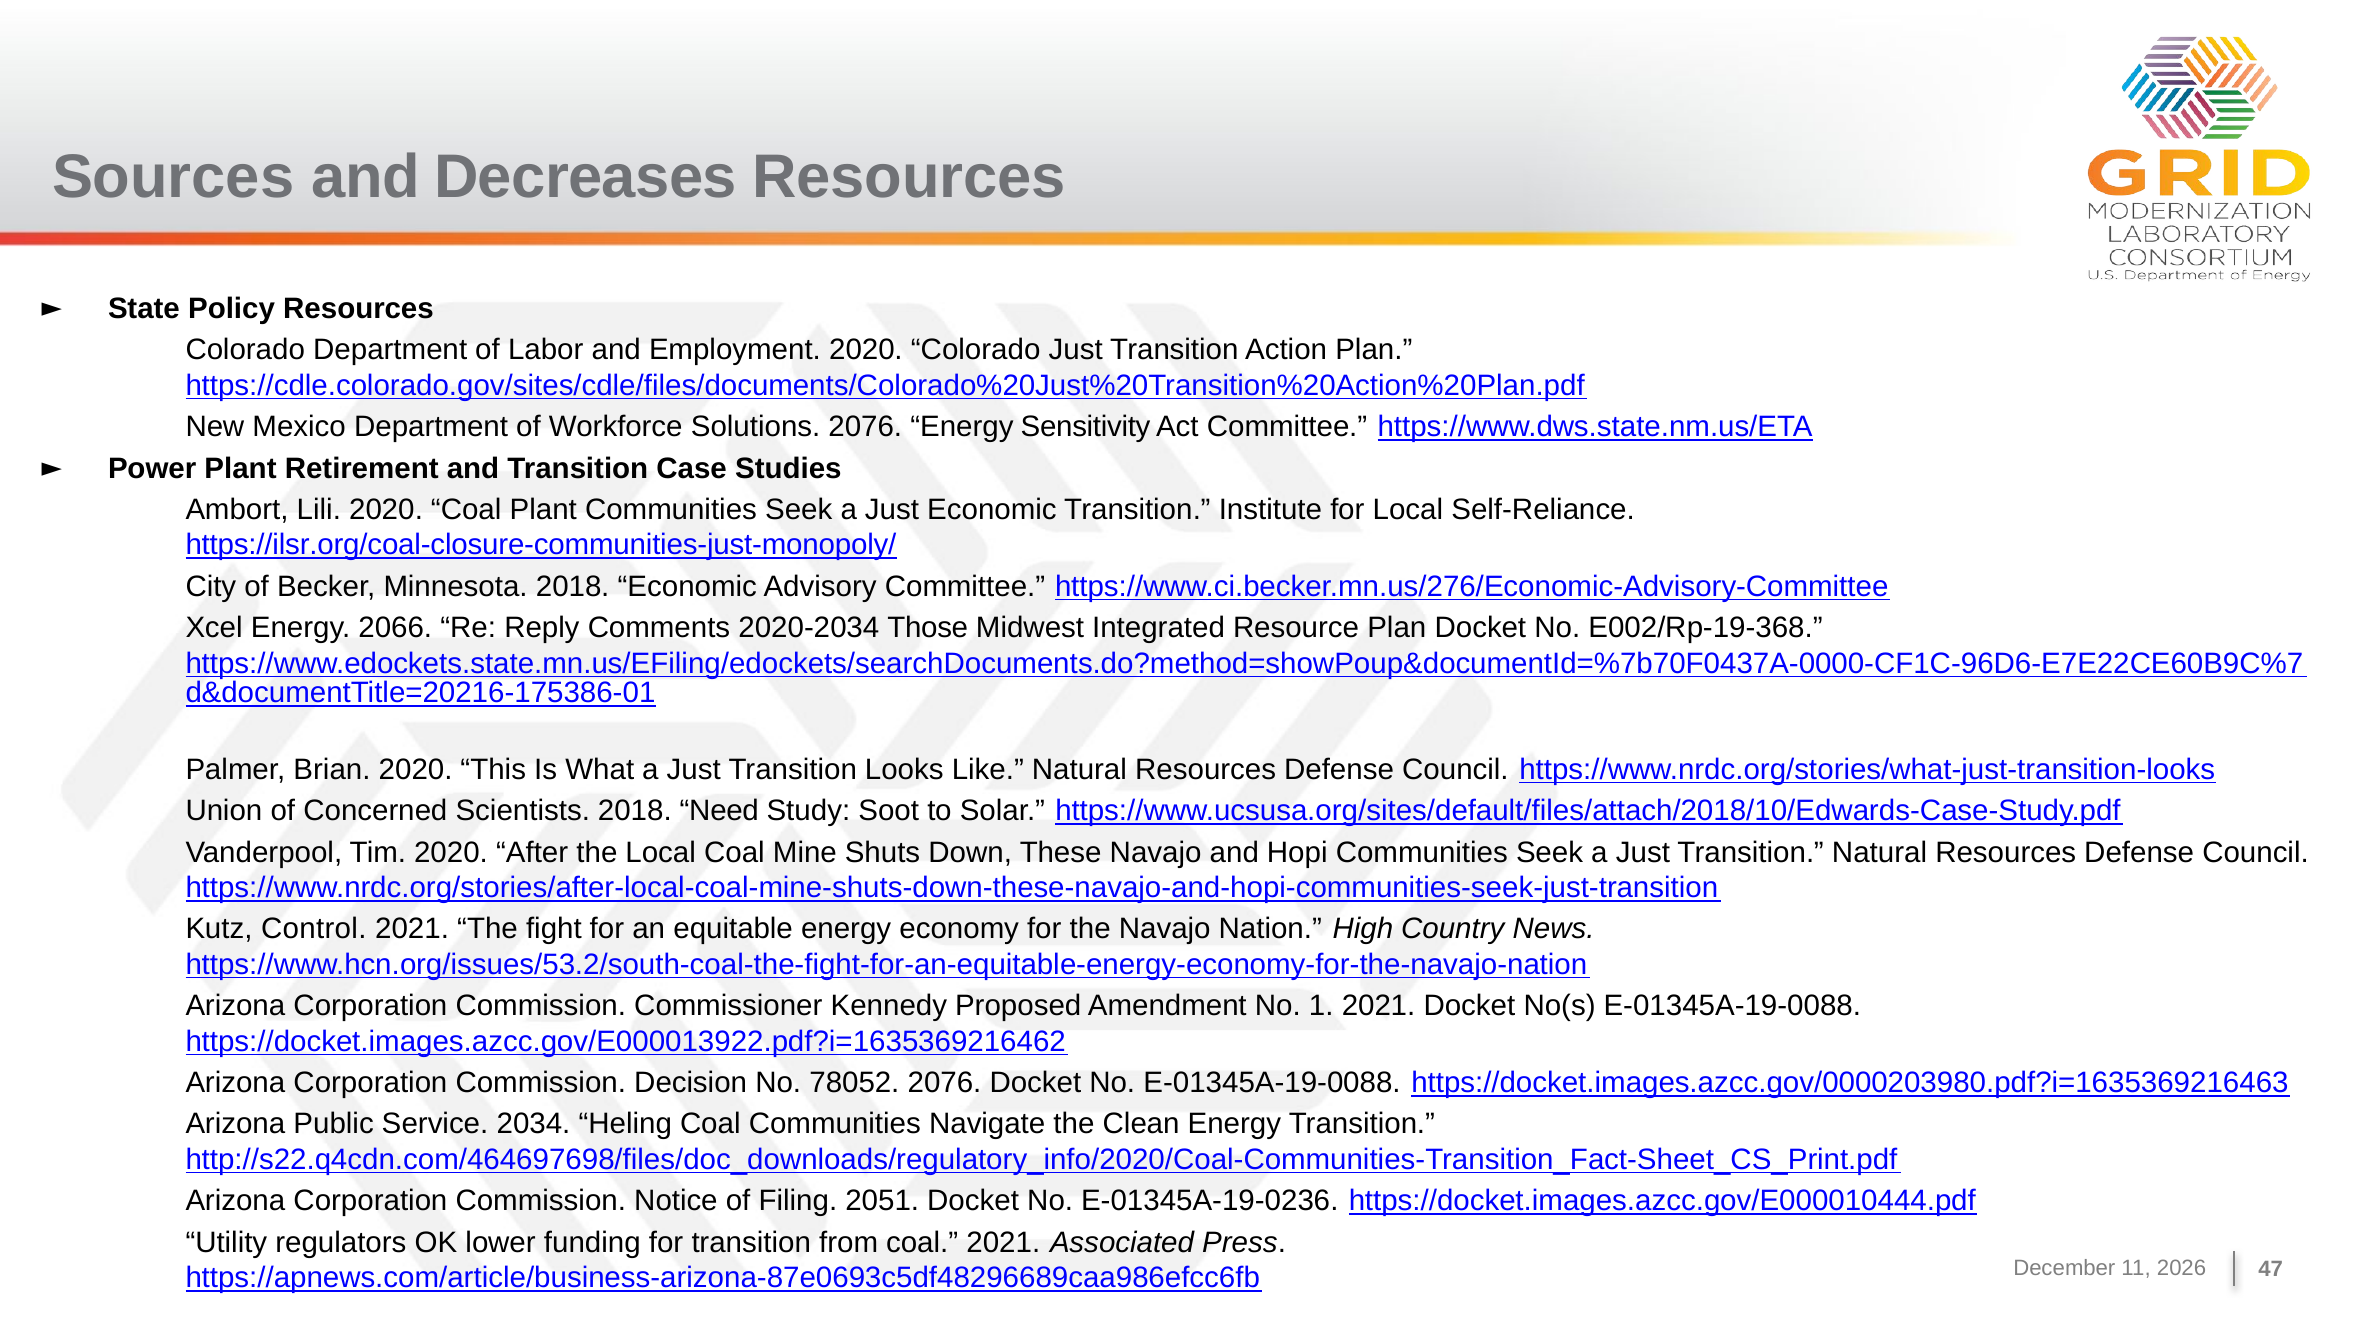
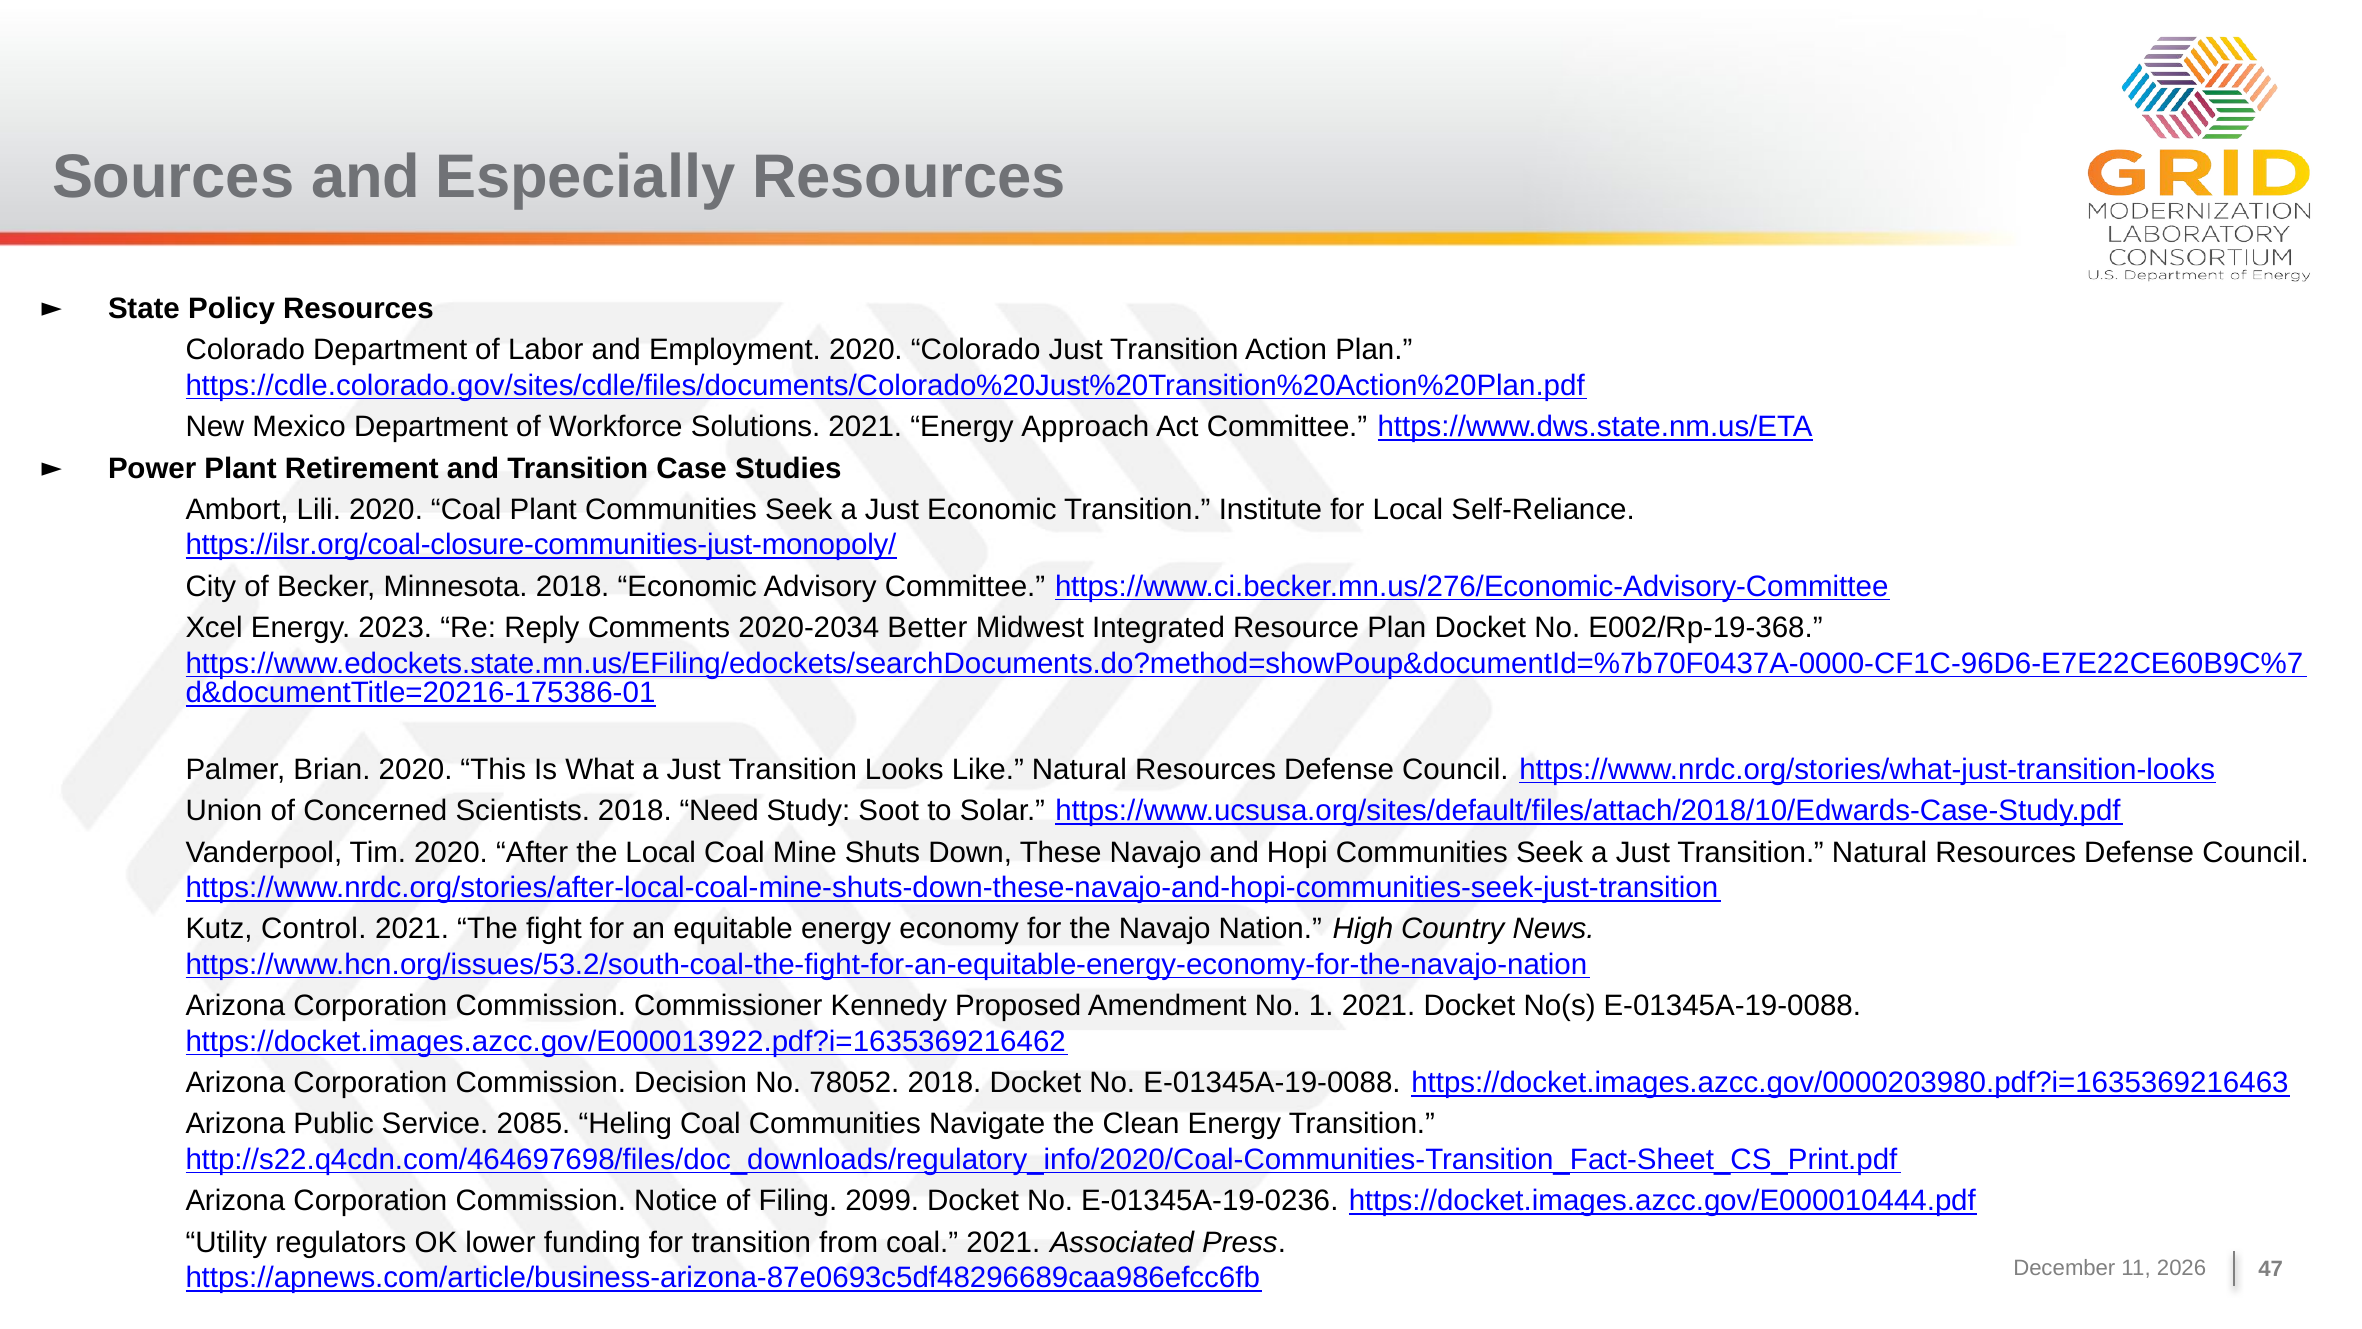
Decreases: Decreases -> Especially (585, 177)
Solutions 2076: 2076 -> 2021 (865, 427)
Sensitivity: Sensitivity -> Approach (1085, 427)
2066: 2066 -> 2023 (395, 628)
Those: Those -> Better (927, 628)
78052 2076: 2076 -> 2018 (945, 1083)
2034: 2034 -> 2085 (533, 1124)
2051: 2051 -> 2099 (882, 1201)
